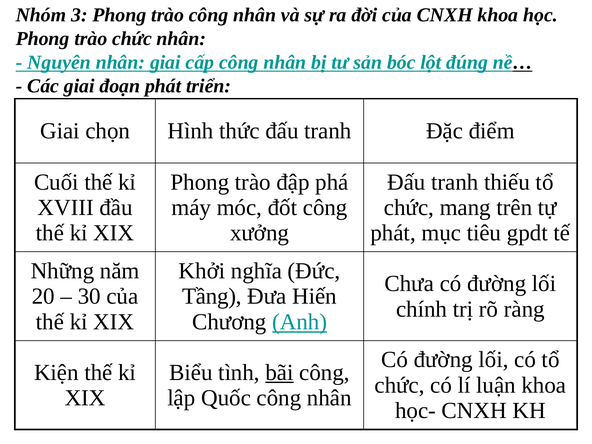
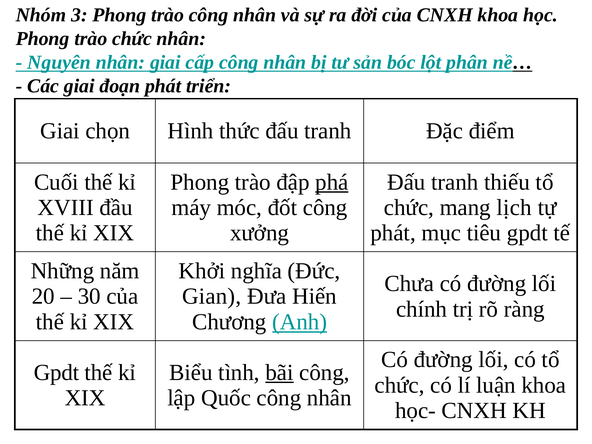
đúng: đúng -> phân (467, 62)
phá underline: none -> present (332, 182)
trên: trên -> lịch (514, 208)
Tầng: Tầng -> Gian (212, 296)
Kiện: Kiện -> Gpdt (56, 372)
